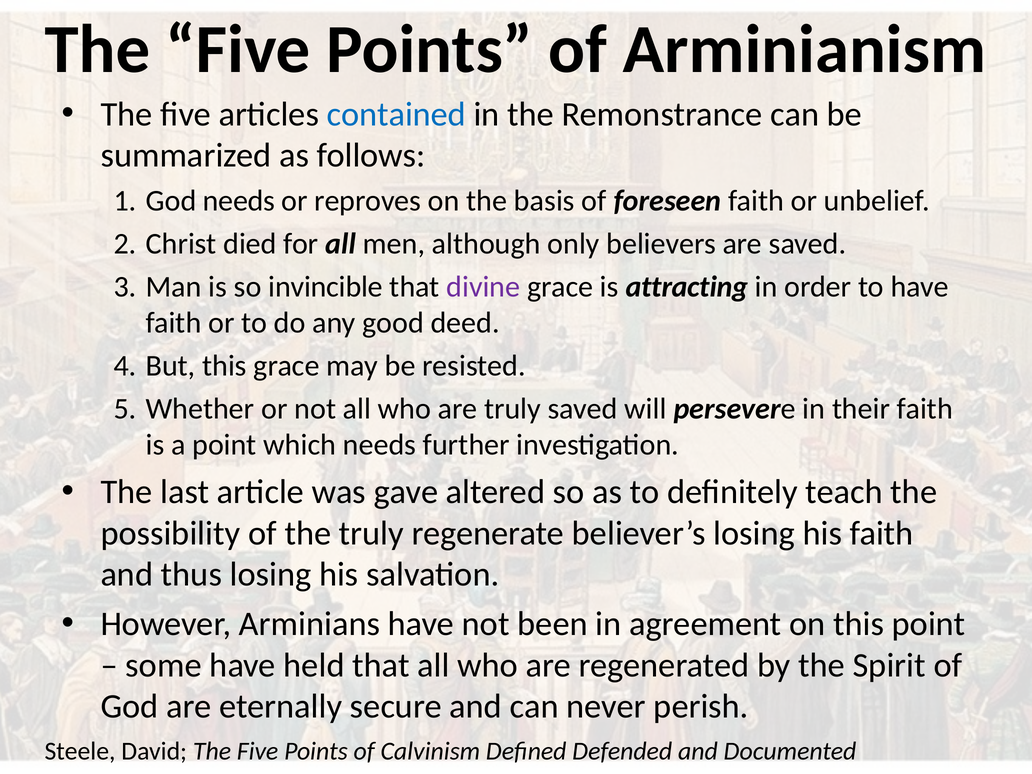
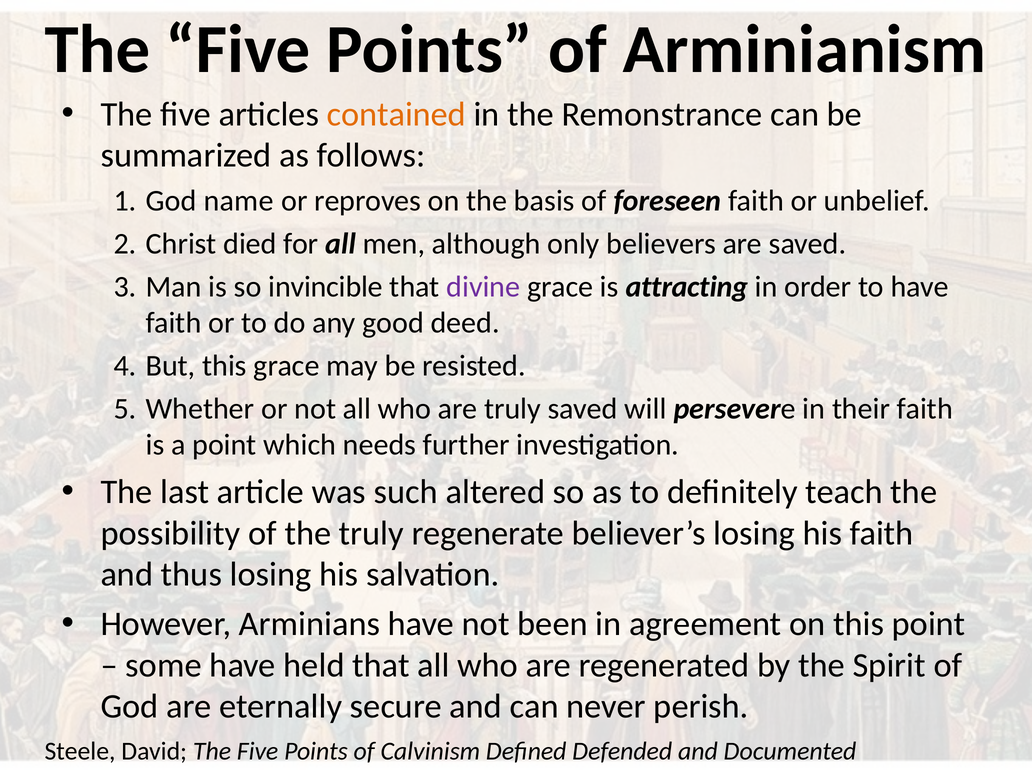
contained colour: blue -> orange (396, 114)
God needs: needs -> name (239, 201)
gave: gave -> such (406, 492)
